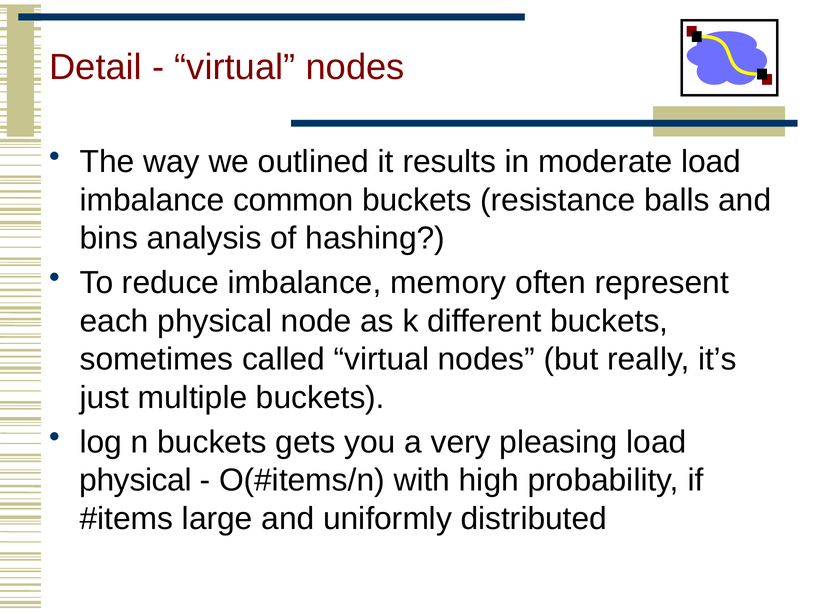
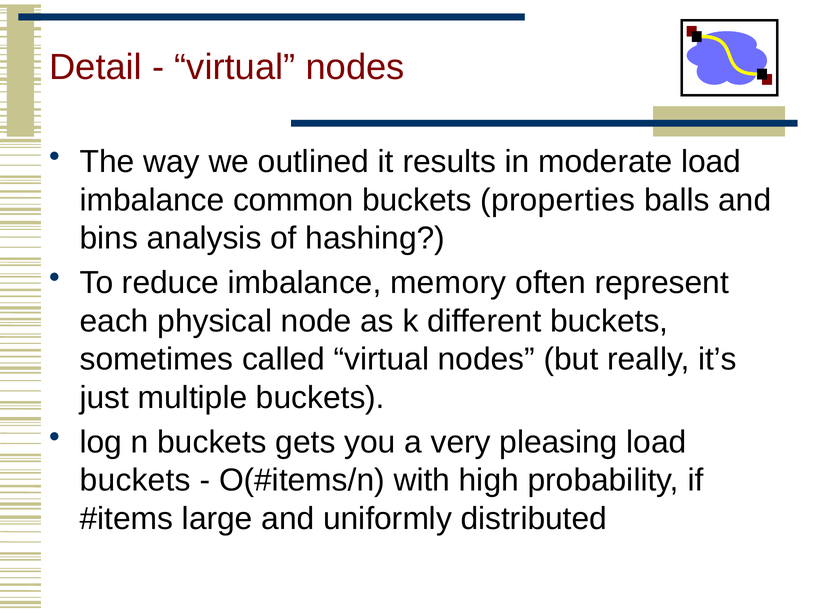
resistance: resistance -> properties (558, 200)
physical: physical -> buckets (135, 480)
